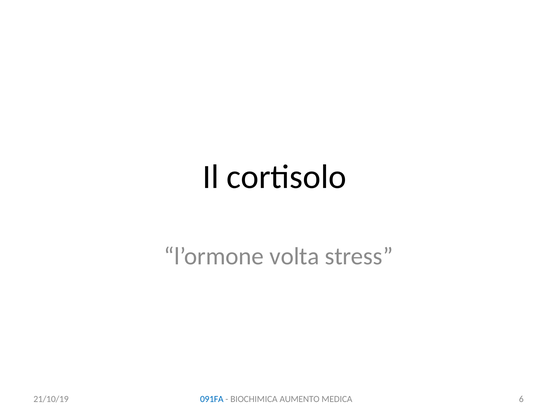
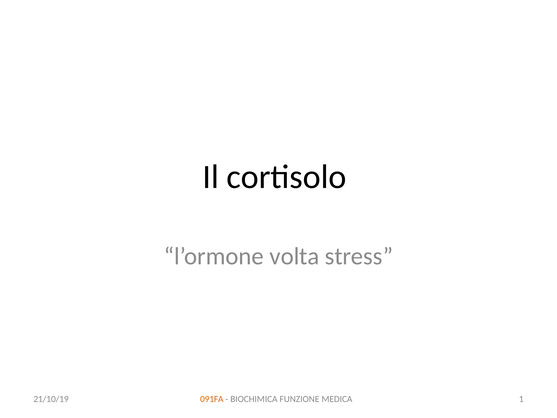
091FA colour: blue -> orange (212, 399)
AUMENTO: AUMENTO -> FUNZIONE (299, 399)
6: 6 -> 1 (521, 399)
